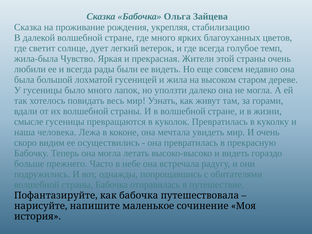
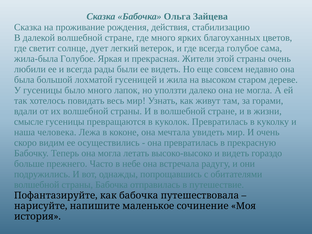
укрепляя: укрепляя -> действия (170, 27)
темп: темп -> сама (271, 48)
жила-была Чувство: Чувство -> Голубое (78, 59)
